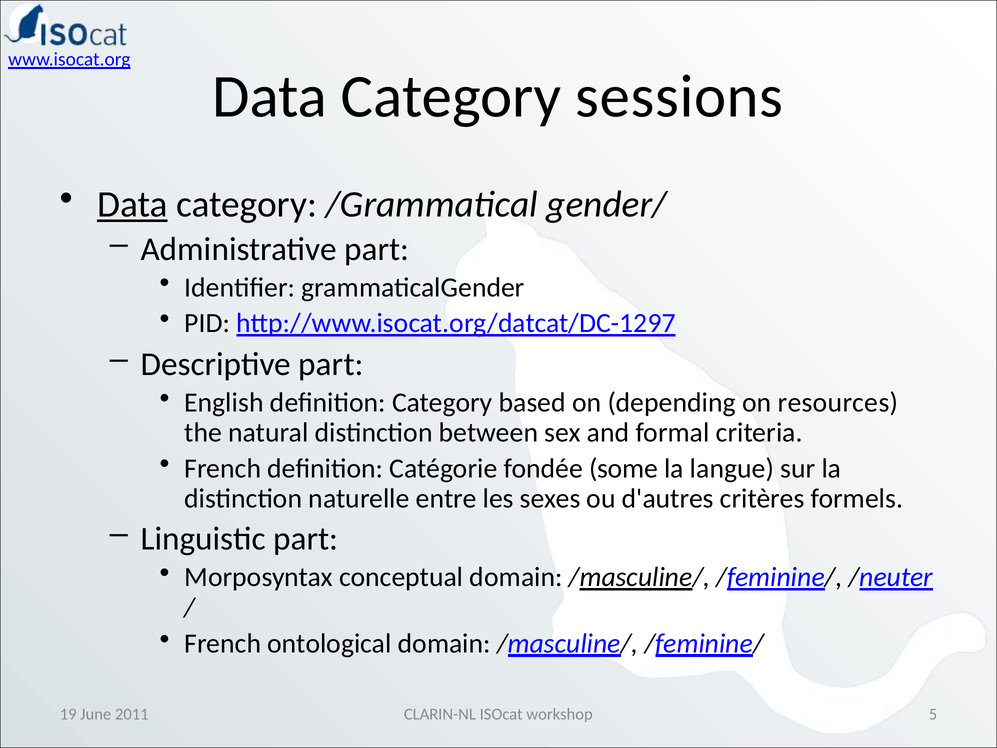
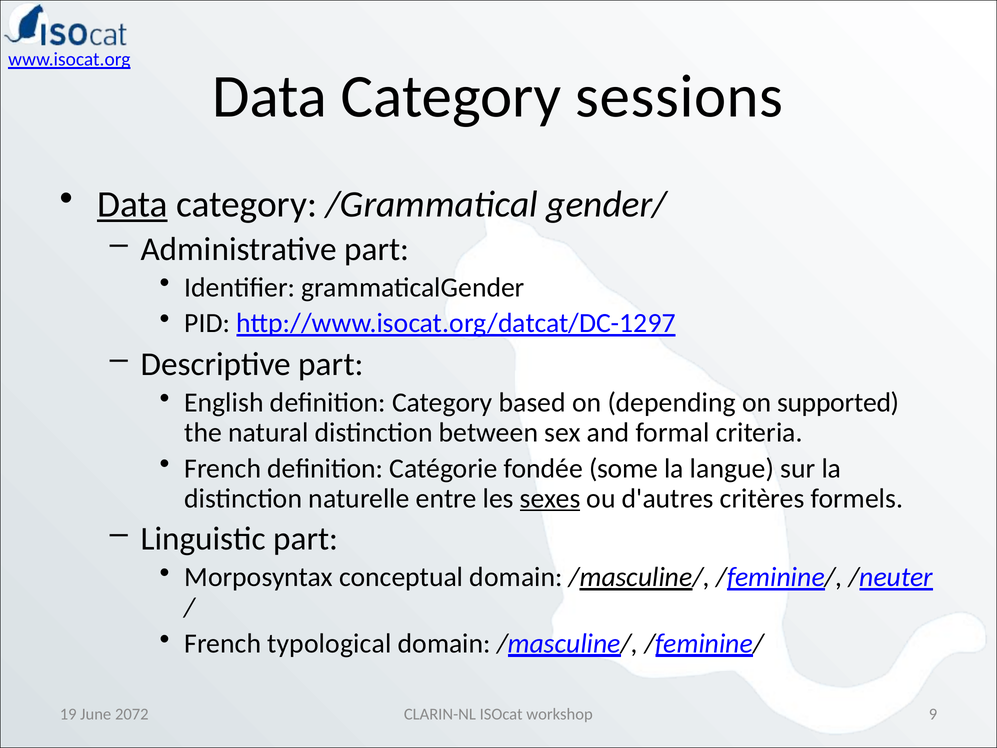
resources: resources -> supported (838, 403)
sexes underline: none -> present (550, 498)
ontological: ontological -> typological (329, 643)
5: 5 -> 9 (933, 714)
2011: 2011 -> 2072 (132, 714)
